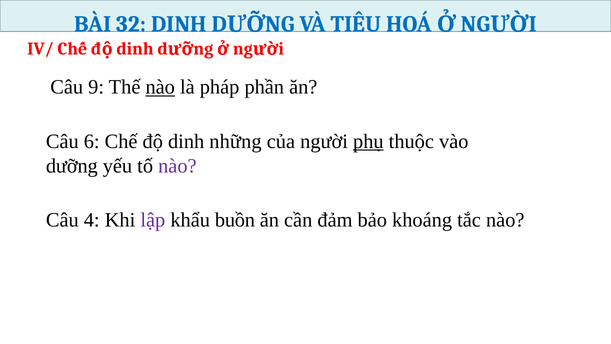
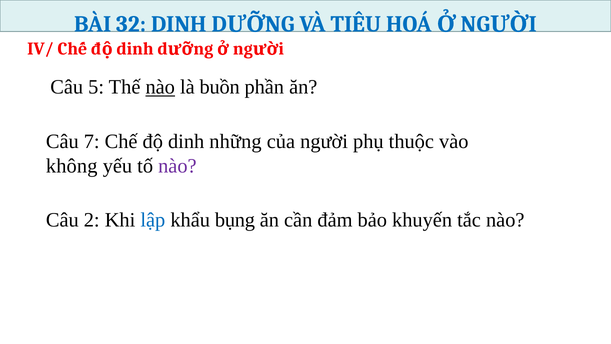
9: 9 -> 5 (96, 87)
pháp: pháp -> buồn (220, 87)
6: 6 -> 7 (92, 141)
phụ underline: present -> none (368, 141)
dưỡng: dưỡng -> không (72, 166)
4: 4 -> 2 (92, 220)
lập colour: purple -> blue (153, 220)
buồn: buồn -> bụng (235, 220)
khoáng: khoáng -> khuyến (422, 220)
